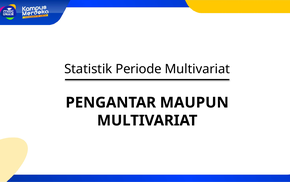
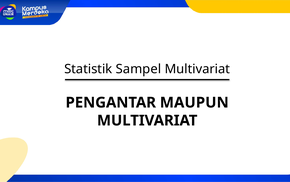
Periode: Periode -> Sampel (138, 69)
